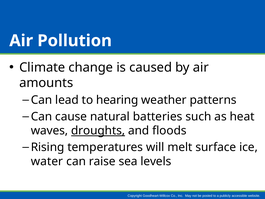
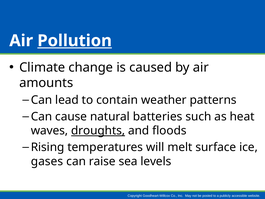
Pollution underline: none -> present (75, 41)
hearing: hearing -> contain (117, 100)
water: water -> gases (47, 161)
